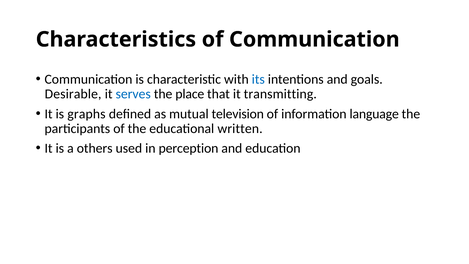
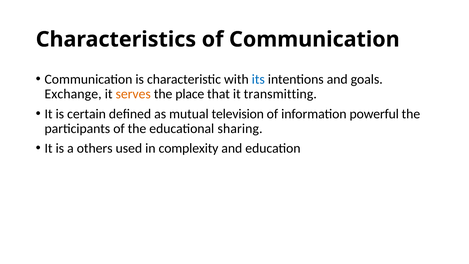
Desirable: Desirable -> Exchange (73, 94)
serves colour: blue -> orange (133, 94)
graphs: graphs -> certain (87, 114)
language: language -> powerful (374, 114)
written: written -> sharing (240, 129)
perception: perception -> complexity (189, 148)
